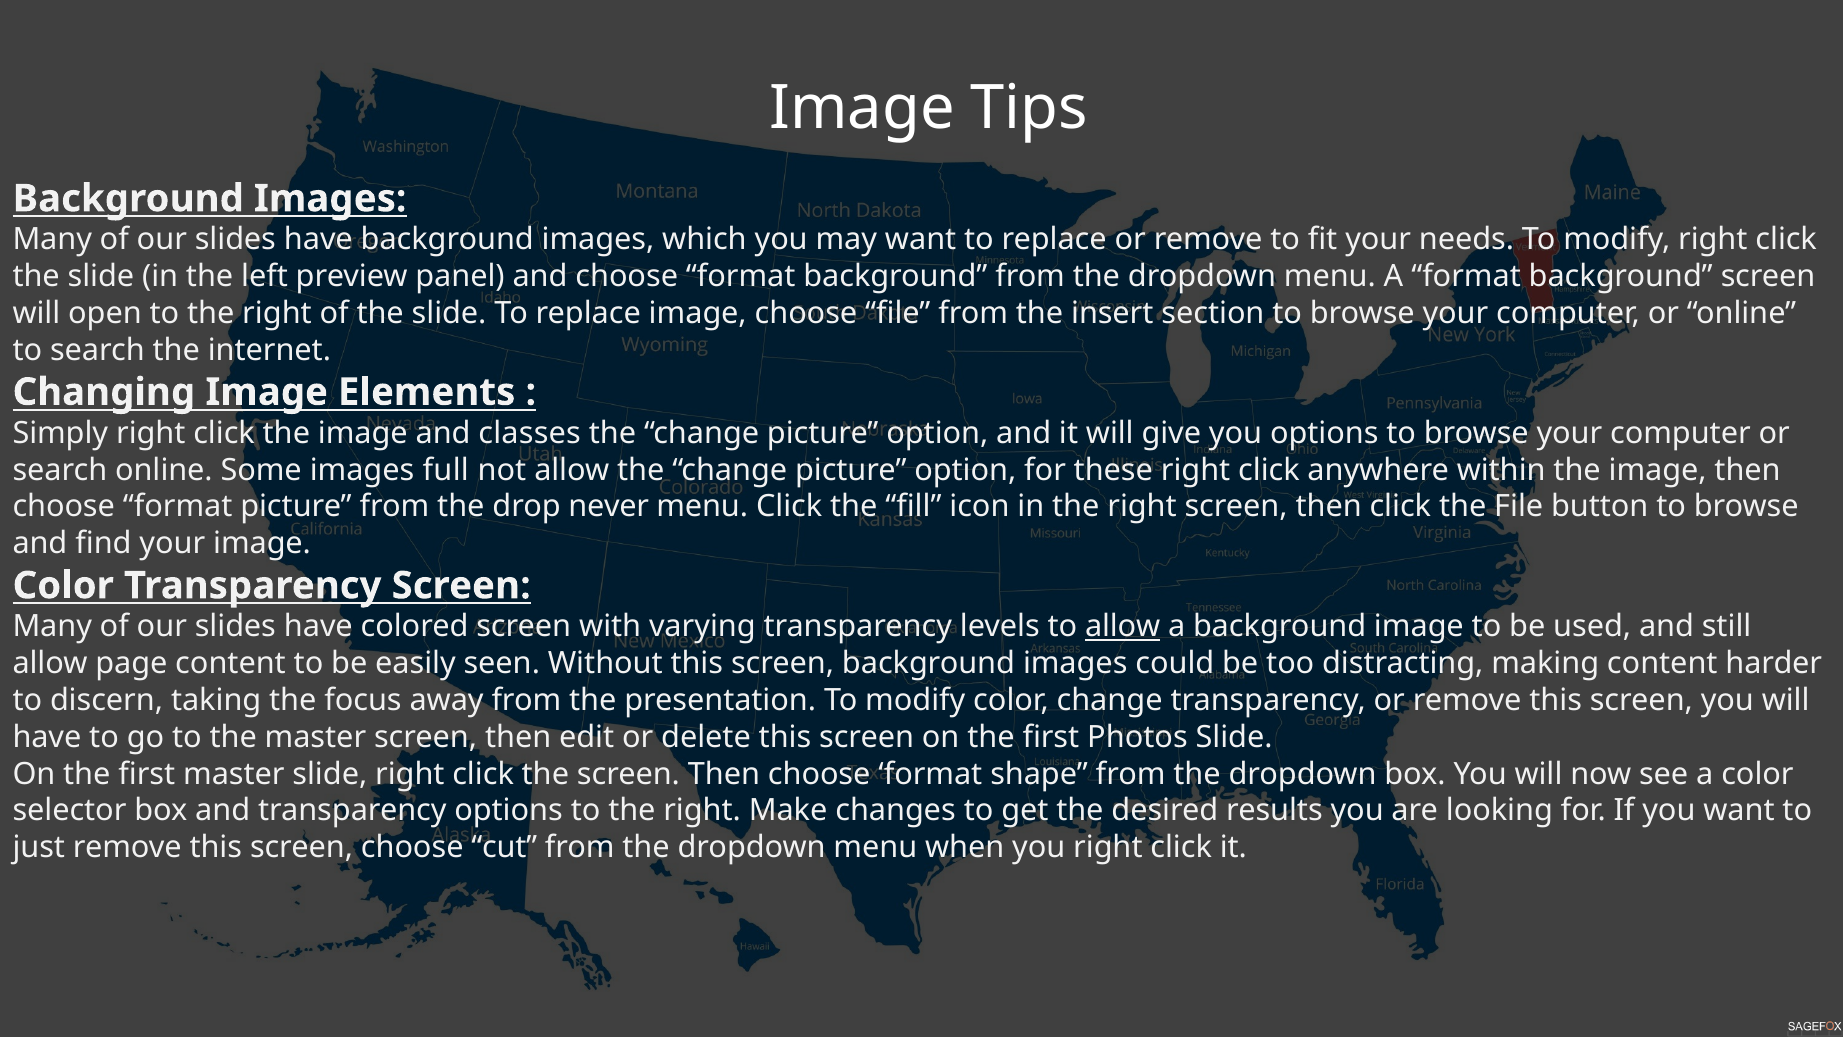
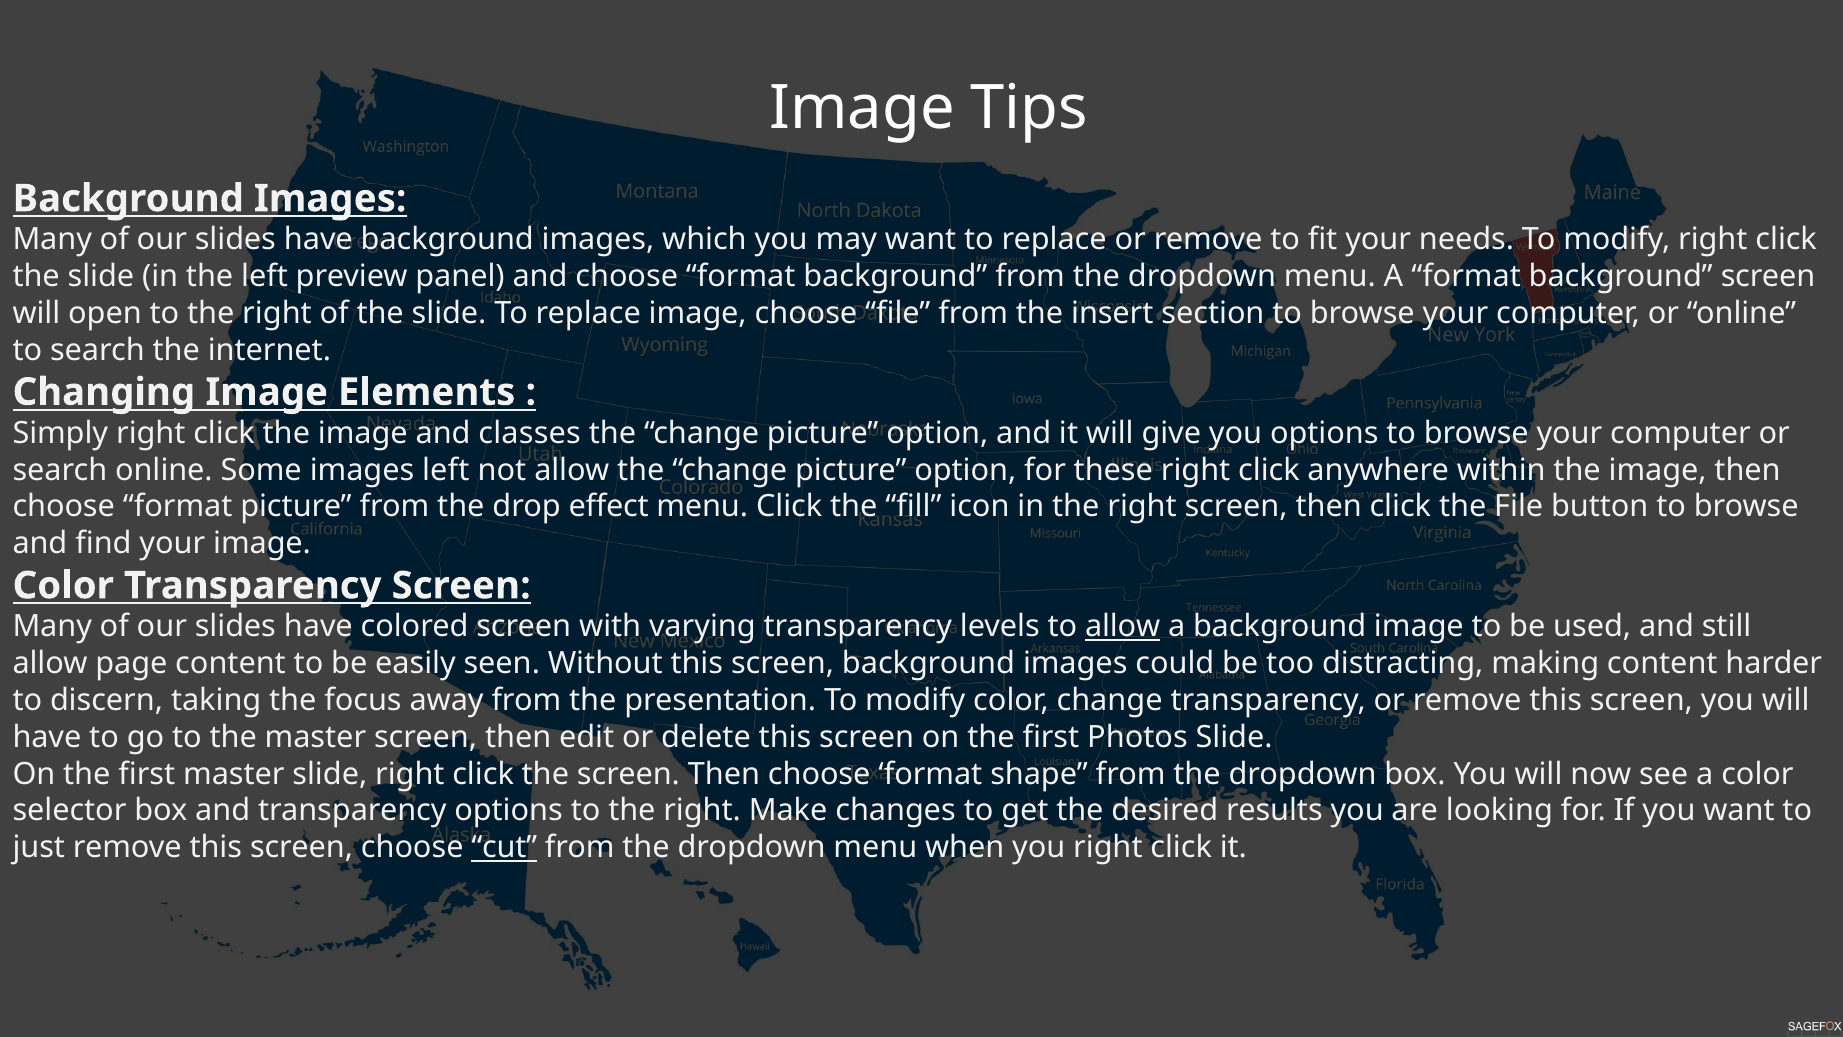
images full: full -> left (446, 470)
never: never -> effect (609, 507)
cut underline: none -> present (504, 847)
